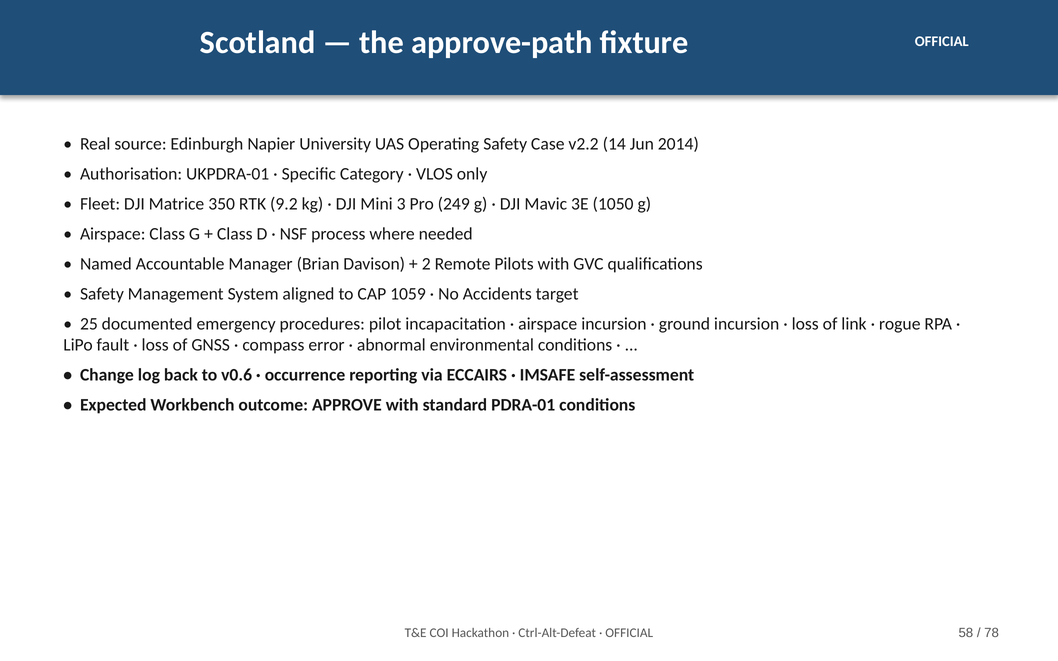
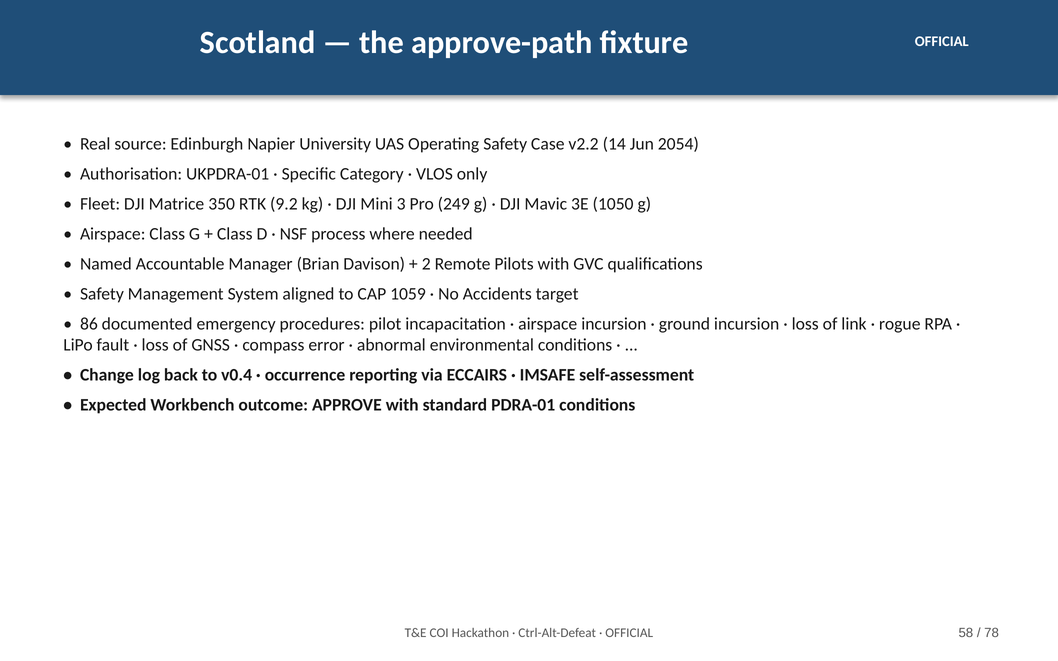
2014: 2014 -> 2054 (678, 144)
25: 25 -> 86 (89, 324)
v0.6: v0.6 -> v0.4 (237, 375)
